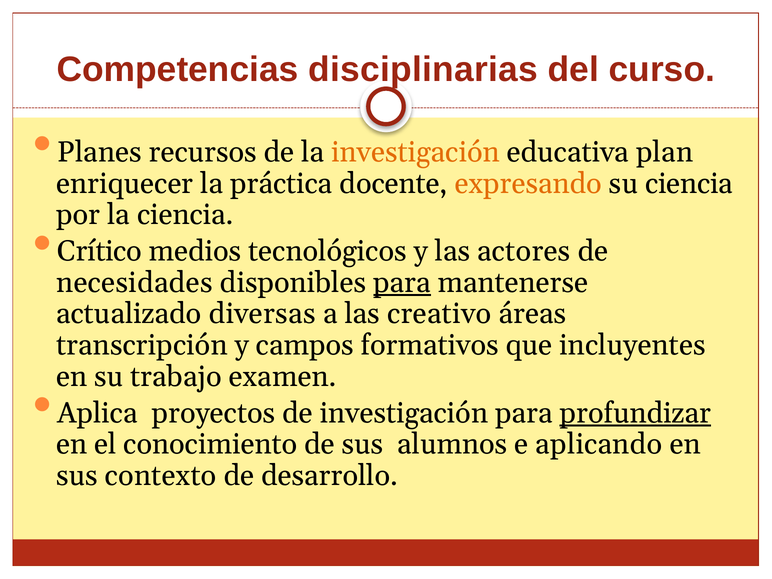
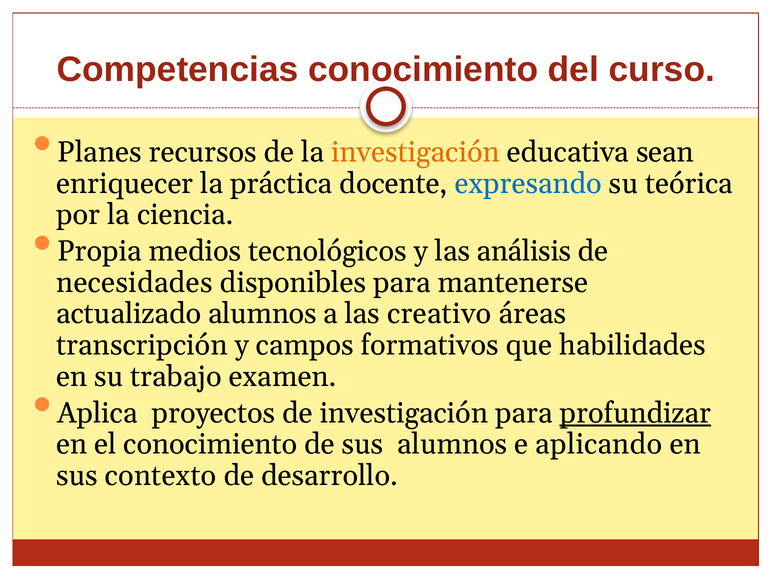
Competencias disciplinarias: disciplinarias -> conocimiento (423, 69)
plan: plan -> sean (665, 152)
expresando colour: orange -> blue (528, 183)
su ciencia: ciencia -> teórica (689, 183)
Crítico: Crítico -> Propia (100, 251)
actores: actores -> análisis (524, 251)
para underline: present -> none (402, 283)
actualizado diversas: diversas -> alumnos (262, 314)
incluyentes: incluyentes -> habilidades (633, 345)
